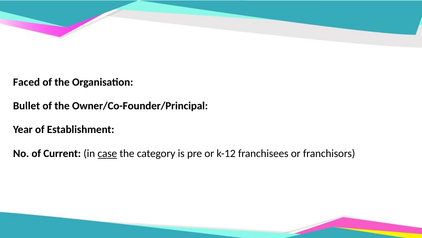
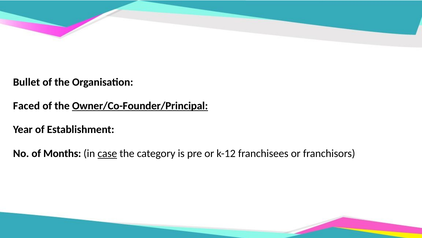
Faced: Faced -> Bullet (27, 82)
Bullet: Bullet -> Faced (26, 106)
Owner/Co-Founder/Principal underline: none -> present (140, 106)
Current: Current -> Months (62, 153)
